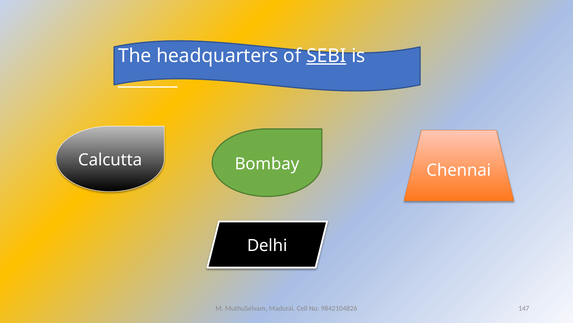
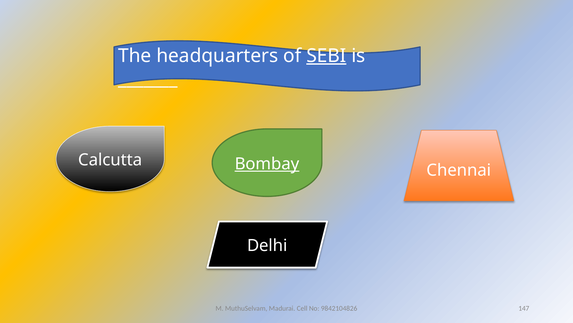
Bombay underline: none -> present (267, 163)
